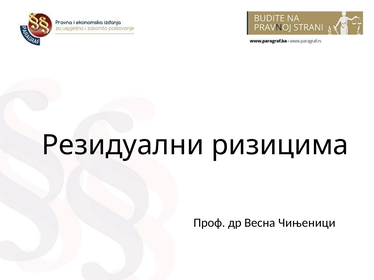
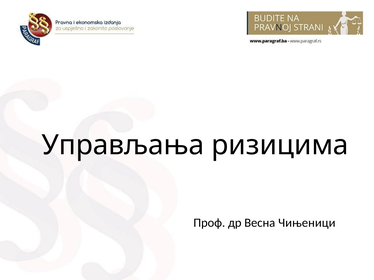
Резидуални: Резидуални -> Управљања (123, 145)
